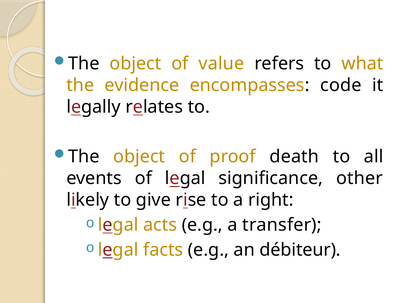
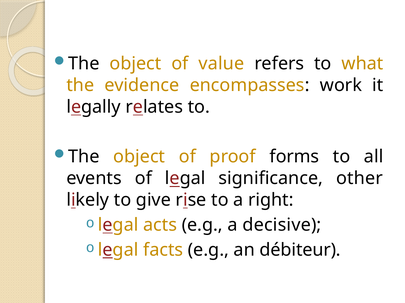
code: code -> work (341, 86)
death: death -> forms (294, 157)
transfer: transfer -> decisive (282, 225)
